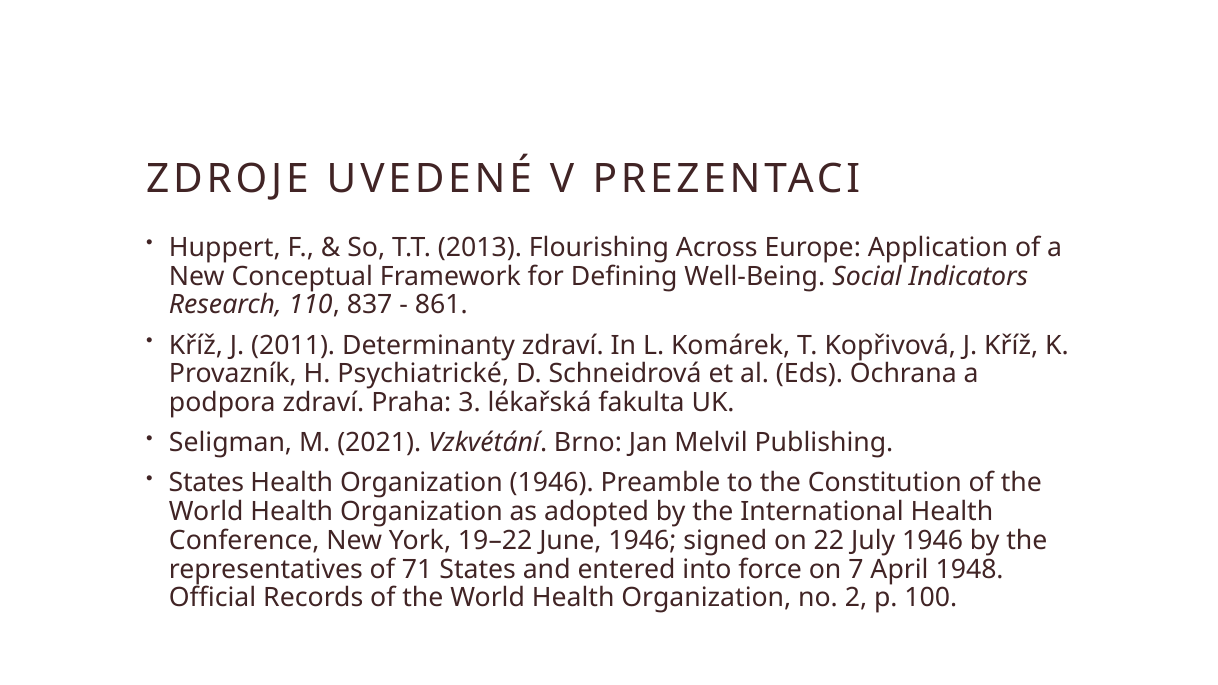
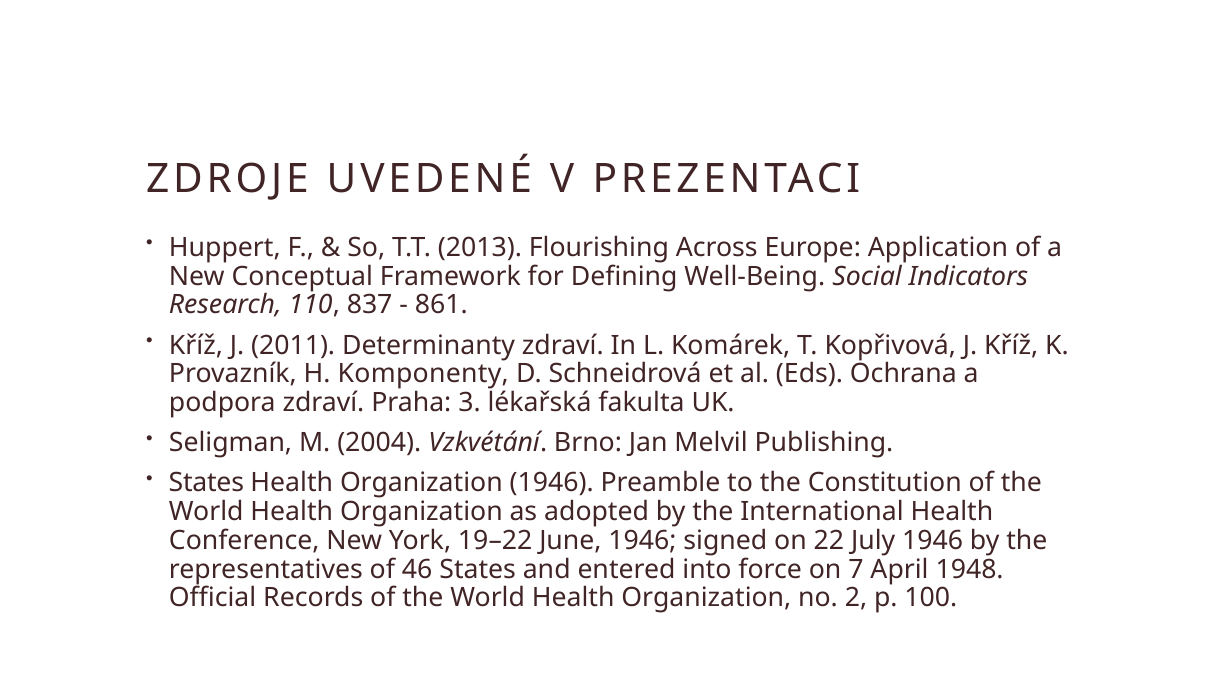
Psychiatrické: Psychiatrické -> Komponenty (423, 374)
2021: 2021 -> 2004 (379, 443)
71: 71 -> 46 (417, 570)
